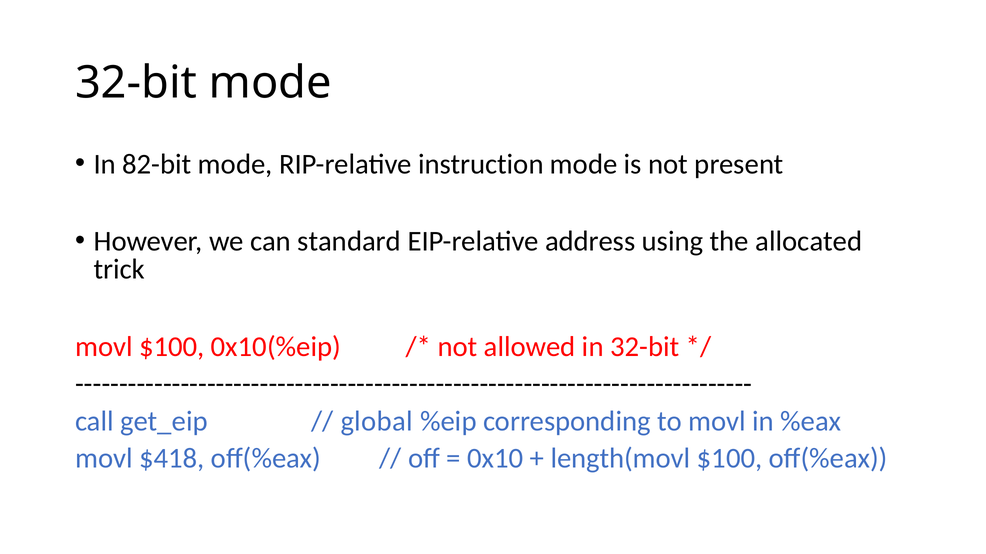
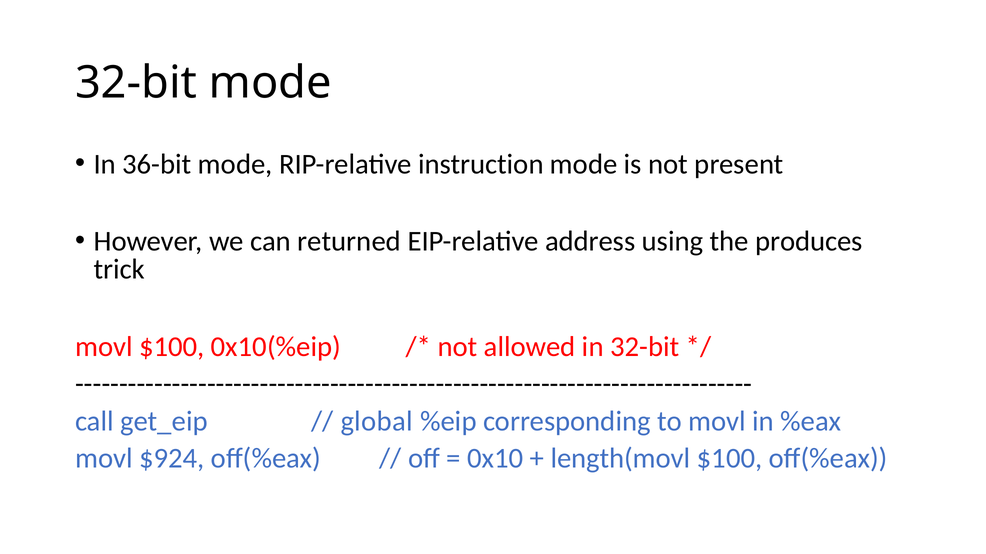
82-bit: 82-bit -> 36-bit (157, 164)
standard: standard -> returned (349, 242)
allocated: allocated -> produces (809, 242)
$418: $418 -> $924 (172, 459)
